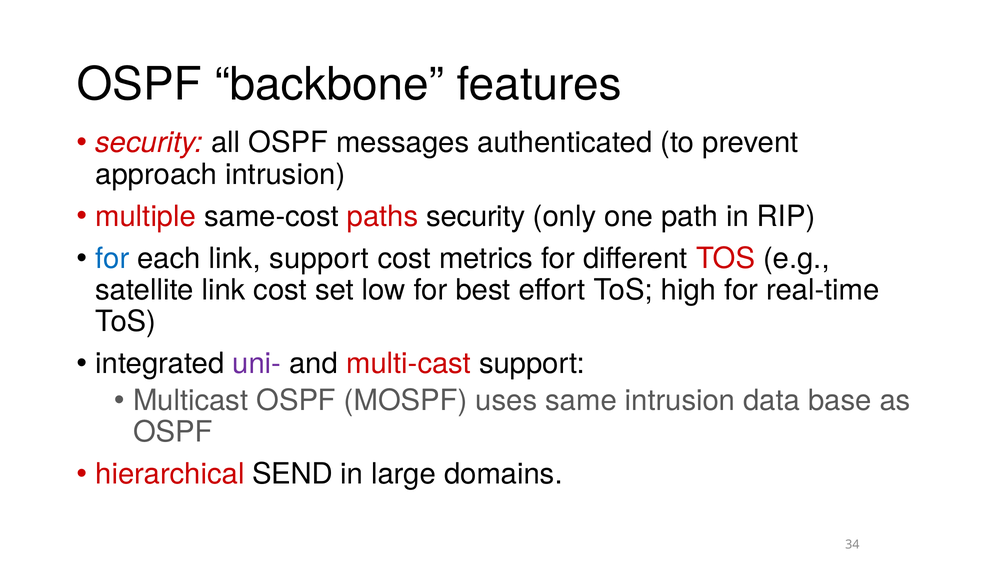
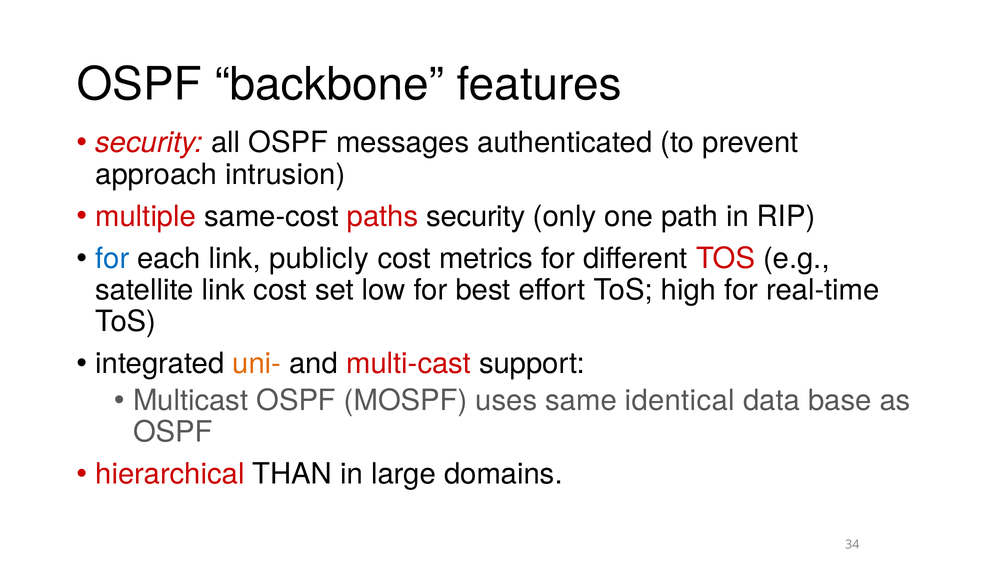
link support: support -> publicly (319, 258)
uni- colour: purple -> orange (257, 364)
same intrusion: intrusion -> identical (680, 400)
SEND: SEND -> THAN (292, 474)
